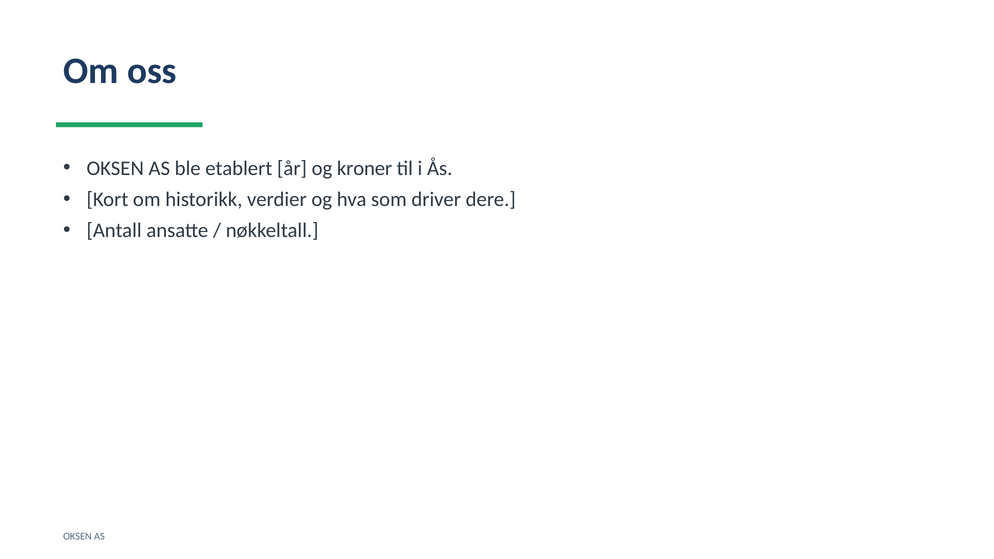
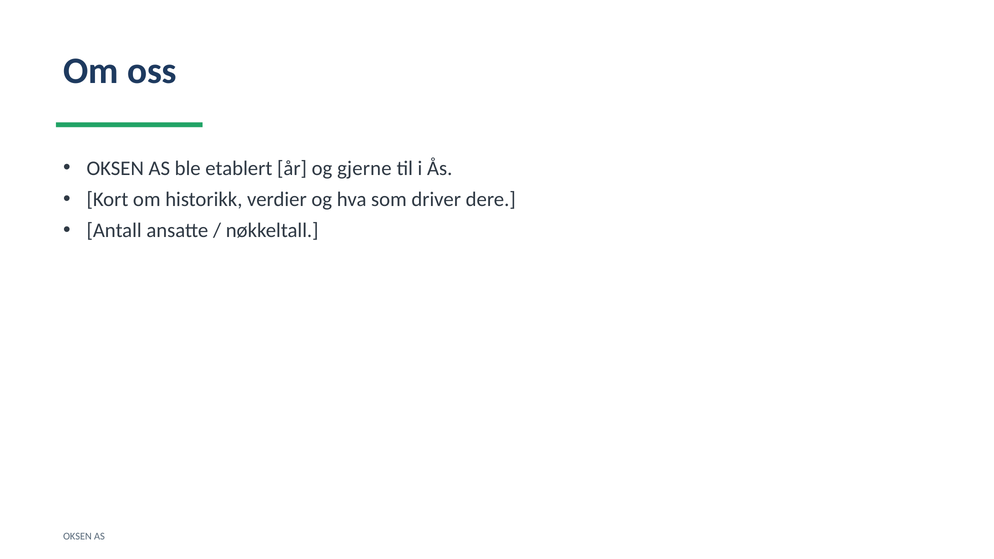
kroner: kroner -> gjerne (364, 168)
